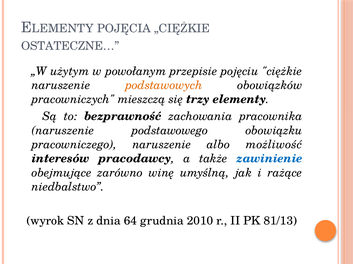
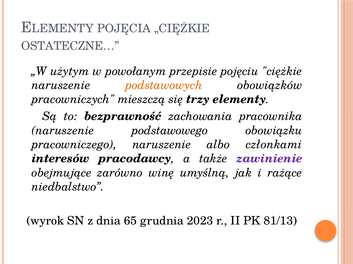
możliwość: możliwość -> członkami (274, 145)
zawinienie colour: blue -> purple (270, 159)
64: 64 -> 65 (130, 221)
2010: 2010 -> 2023 (200, 221)
